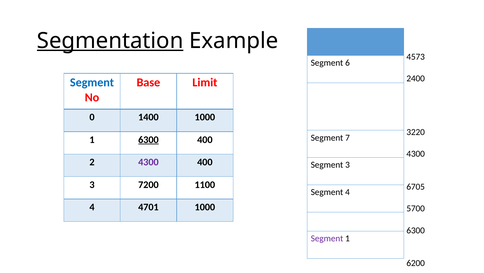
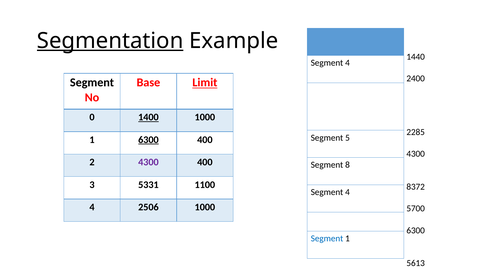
4573: 4573 -> 1440 (416, 57)
6: 6 -> 4 (348, 63)
Segment colour: blue -> black (92, 82)
Limit underline: none -> present (205, 82)
1400 underline: none -> present (148, 117)
3220: 3220 -> 2285 (416, 132)
7: 7 -> 5 (348, 137)
Segment 3: 3 -> 8 (348, 165)
7200: 7200 -> 5331 (148, 184)
6705: 6705 -> 8372 (416, 186)
4701: 4701 -> 2506 (148, 207)
Segment colour: purple -> blue (327, 238)
6200: 6200 -> 5613 (416, 262)
